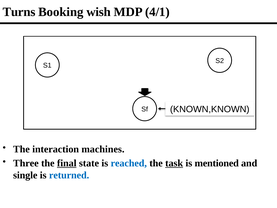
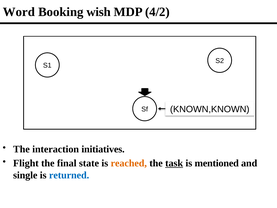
Turns: Turns -> Word (19, 12)
4/1: 4/1 -> 4/2 (157, 12)
machines: machines -> initiatives (103, 149)
Three: Three -> Flight (26, 163)
final underline: present -> none (67, 163)
reached colour: blue -> orange (129, 163)
